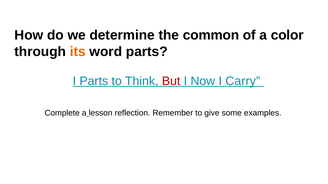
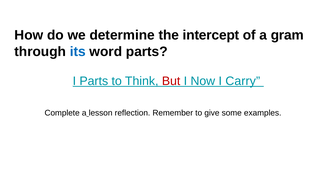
common: common -> intercept (211, 35)
color: color -> gram (287, 35)
its colour: orange -> blue (78, 52)
